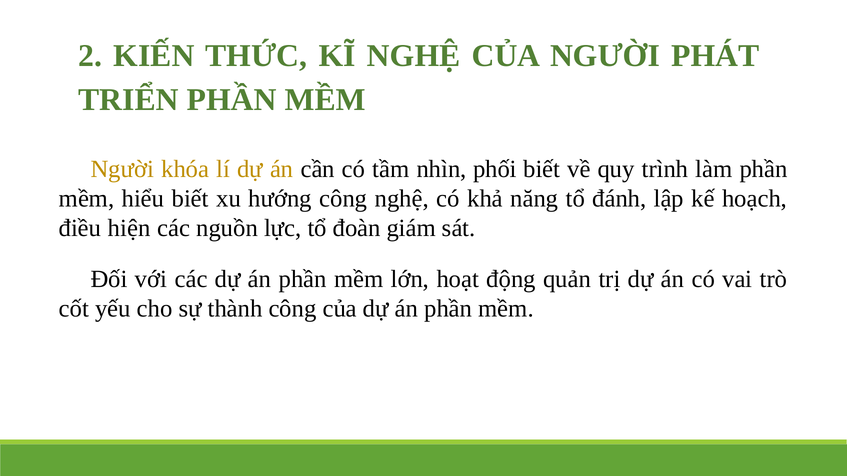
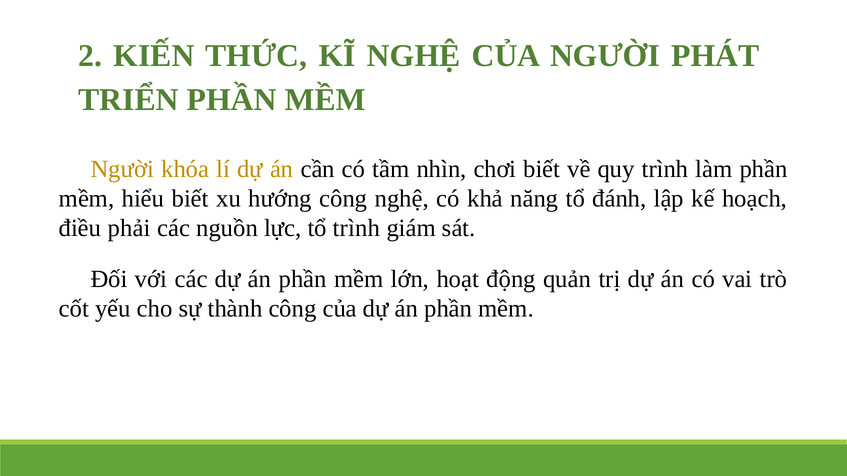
phối: phối -> chơi (495, 169)
hiện: hiện -> phải (129, 228)
tổ đoàn: đoàn -> trình (357, 228)
